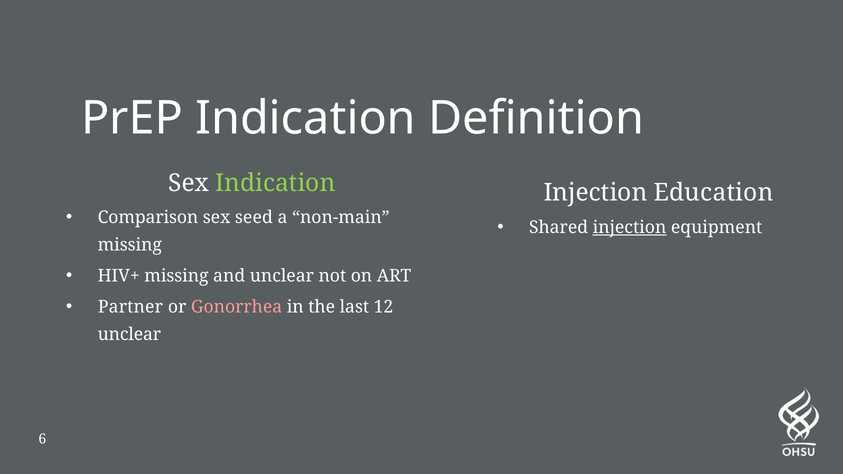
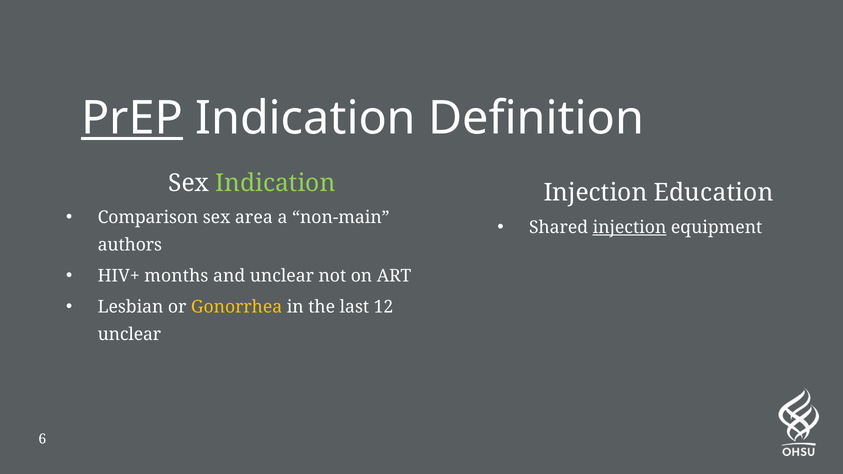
PrEP underline: none -> present (132, 118)
seed: seed -> area (254, 218)
missing: missing -> authors (130, 245)
HIV+ missing: missing -> months (176, 276)
Partner: Partner -> Lesbian (131, 307)
Gonorrhea colour: pink -> yellow (237, 307)
